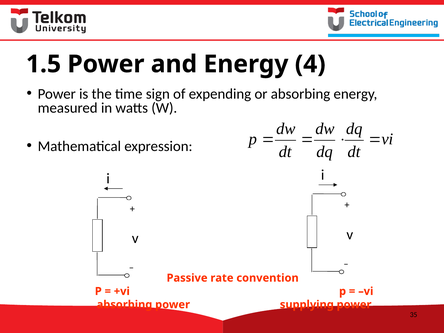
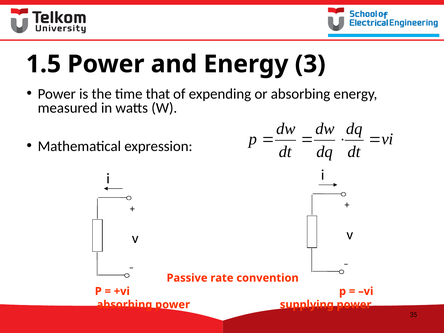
4: 4 -> 3 (310, 64)
sign: sign -> that (158, 94)
